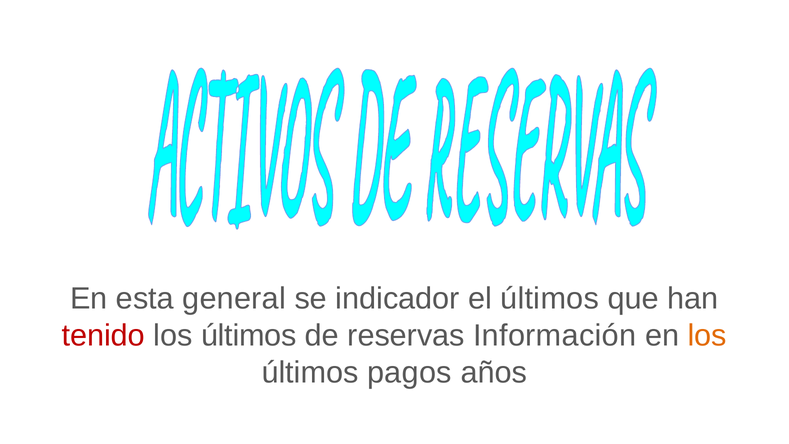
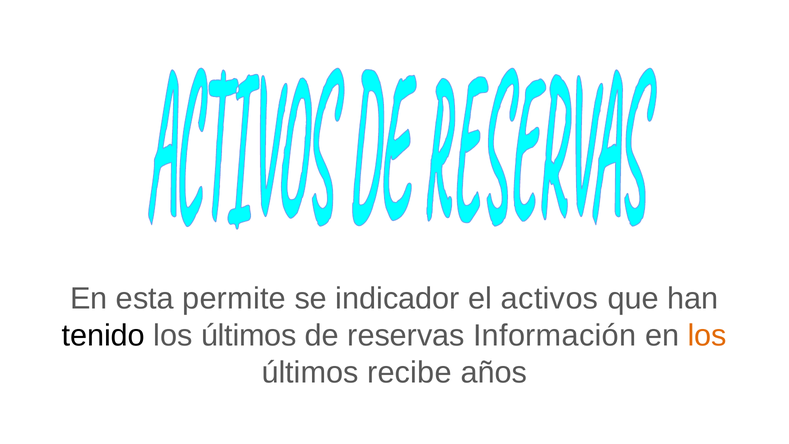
general: general -> permite (234, 299)
el últimos: últimos -> activos (550, 299)
tenido colour: red -> black (103, 336)
pagos: pagos -> recibe (409, 372)
